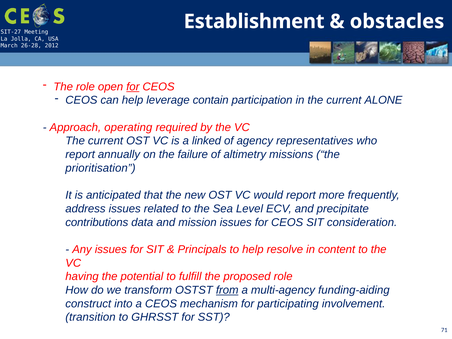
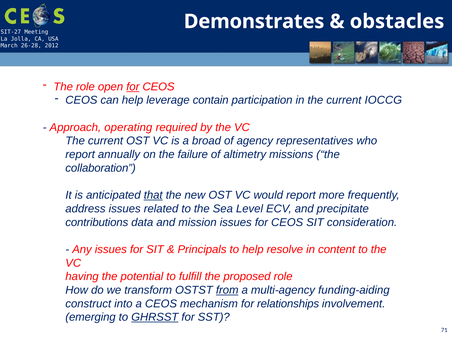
Establishment: Establishment -> Demonstrates (254, 21)
ALONE: ALONE -> IOCCG (383, 100)
linked: linked -> broad (207, 141)
prioritisation: prioritisation -> collaboration (101, 168)
that underline: none -> present (153, 195)
participating: participating -> relationships (288, 304)
transition: transition -> emerging (91, 317)
GHRSST underline: none -> present (155, 317)
